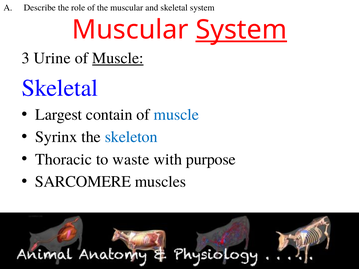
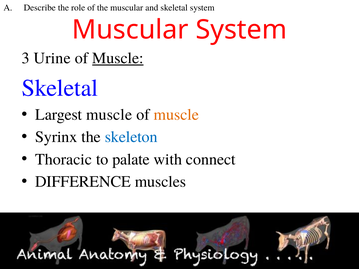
System underline: present -> none (241, 30)
Largest contain: contain -> muscle (109, 115)
muscle colour: blue -> orange (176, 115)
waste: waste -> palate (131, 159)
purpose: purpose -> connect (211, 159)
SARCOMERE: SARCOMERE -> DIFFERENCE (83, 182)
